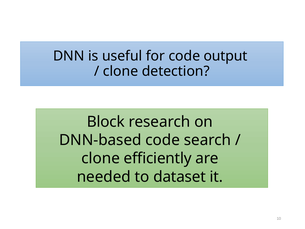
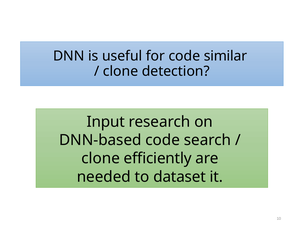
output: output -> similar (225, 56)
Block: Block -> Input (106, 122)
